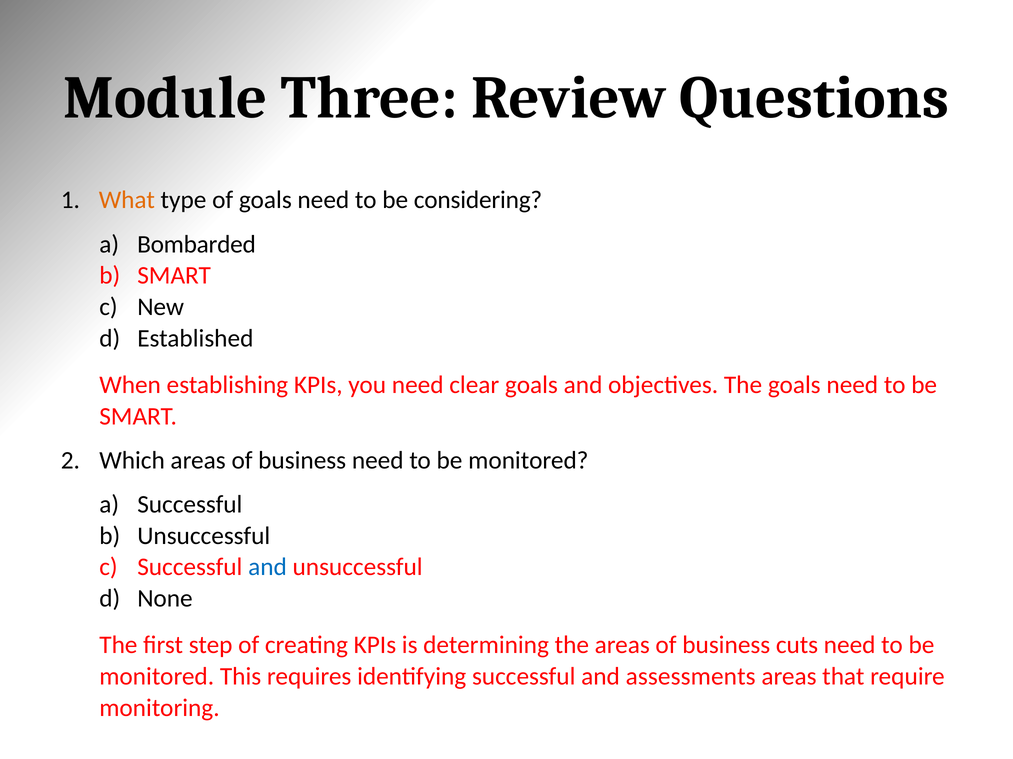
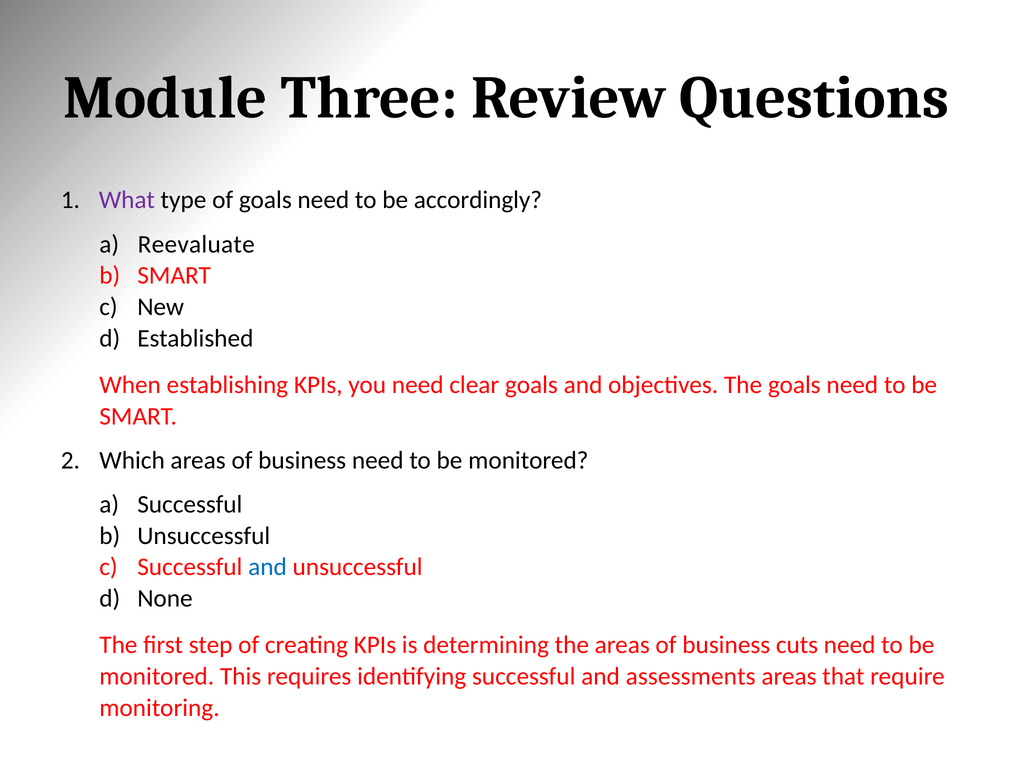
What colour: orange -> purple (127, 200)
considering: considering -> accordingly (478, 200)
Bombarded: Bombarded -> Reevaluate (196, 244)
